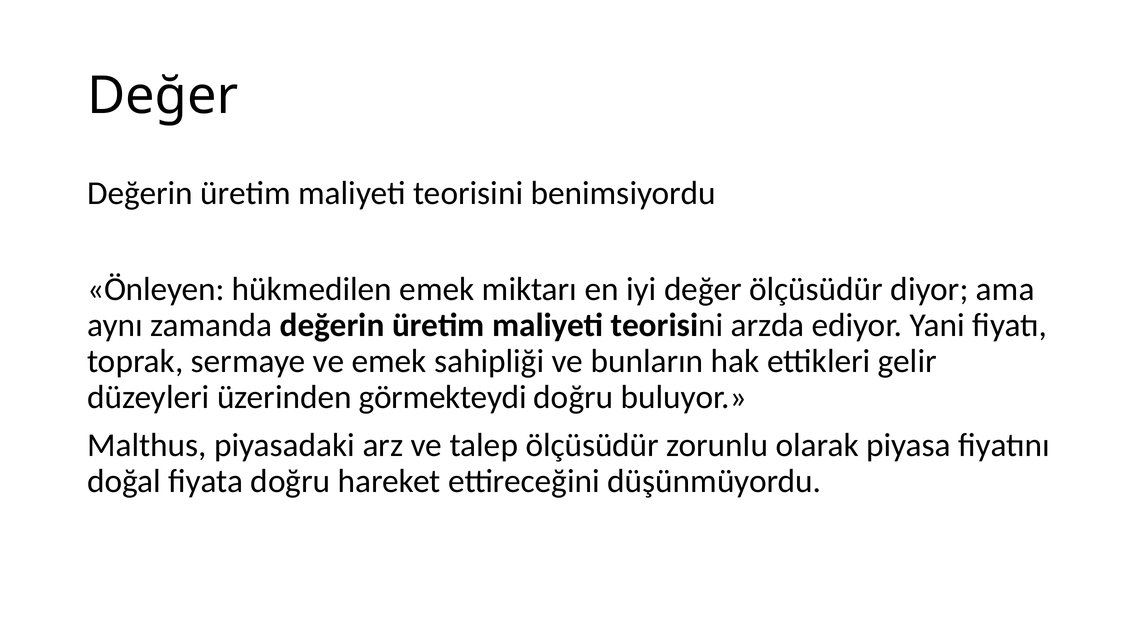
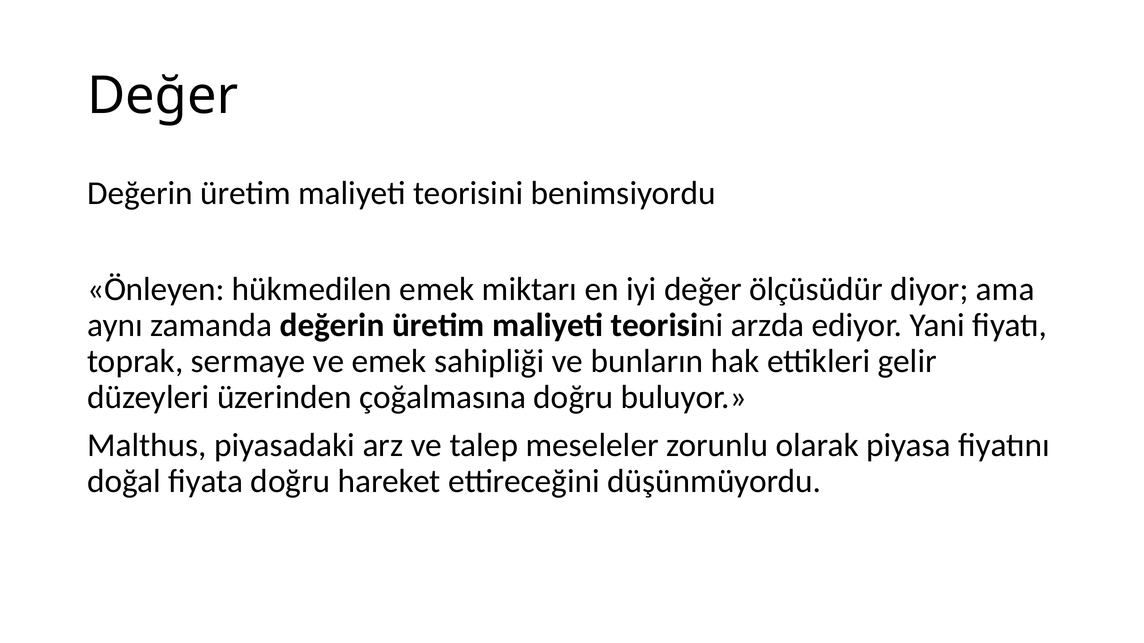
görmekteydi: görmekteydi -> çoğalmasına (443, 397)
talep ölçüsüdür: ölçüsüdür -> meseleler (592, 445)
